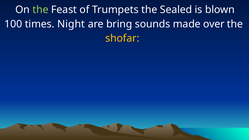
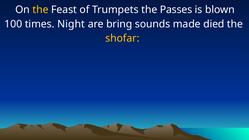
the colour: light green -> yellow (40, 10)
Sealed: Sealed -> Passes (176, 10)
over: over -> died (214, 24)
